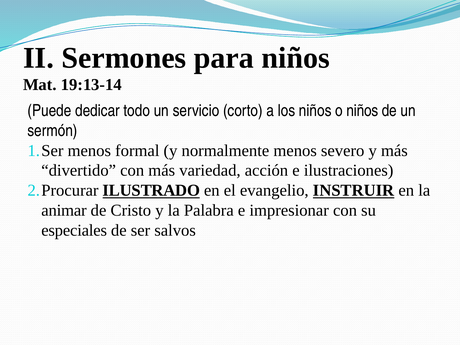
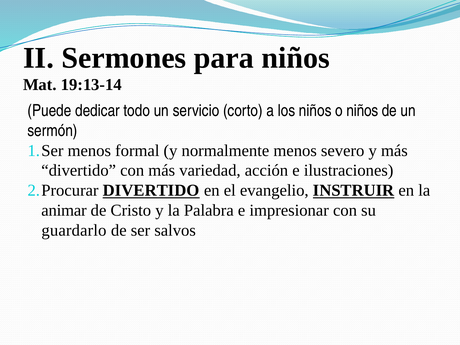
ILUSTRADO: ILUSTRADO -> DIVERTIDO (151, 190)
especiales: especiales -> guardarlo (74, 230)
